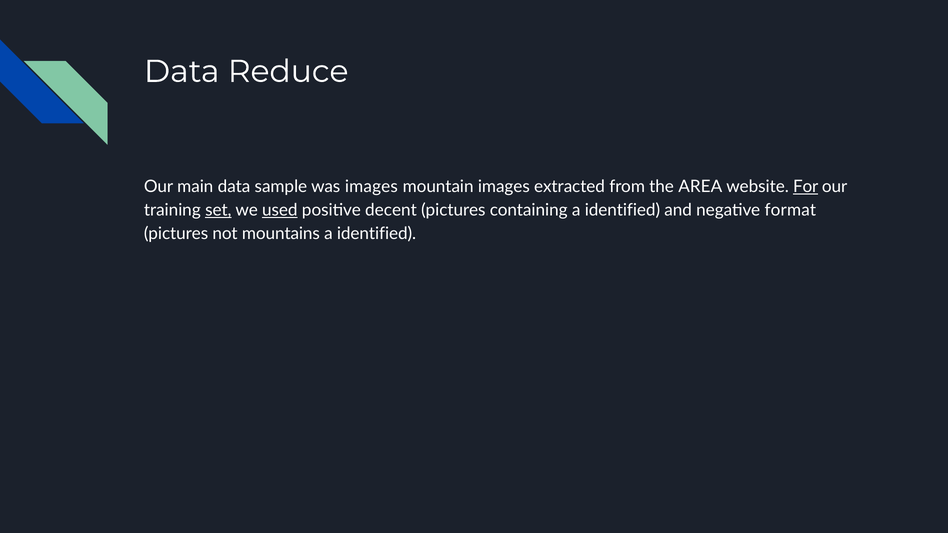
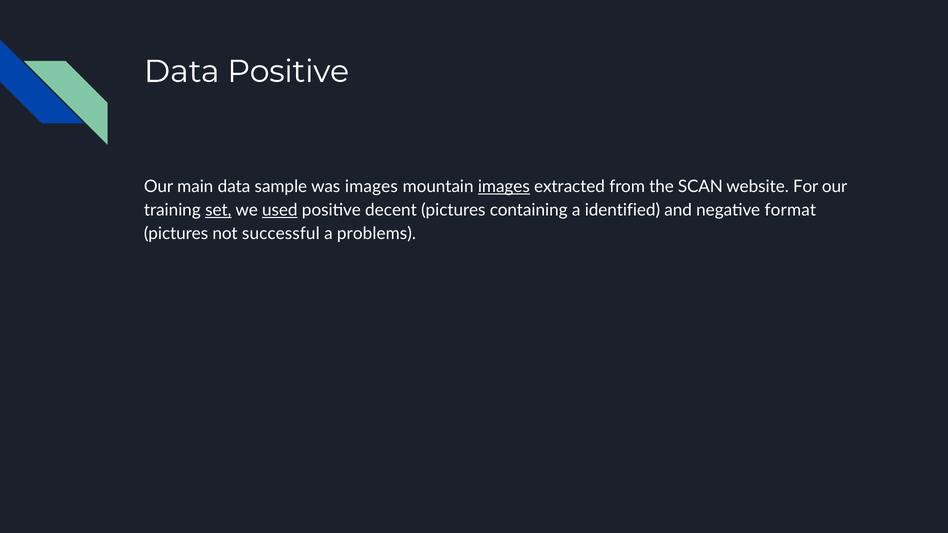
Data Reduce: Reduce -> Positive (288, 71)
images underline: none -> present (504, 187)
AREA: AREA -> SCAN (700, 187)
For underline: present -> none (806, 187)
mountains: mountains -> successful (281, 234)
identified: identified -> problems (376, 234)
